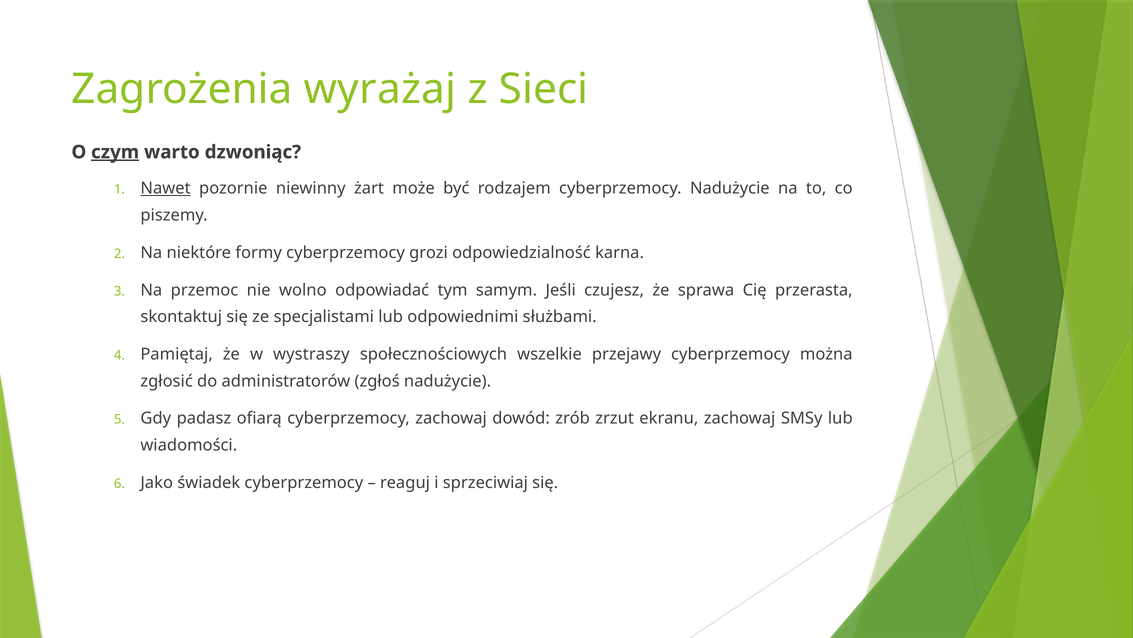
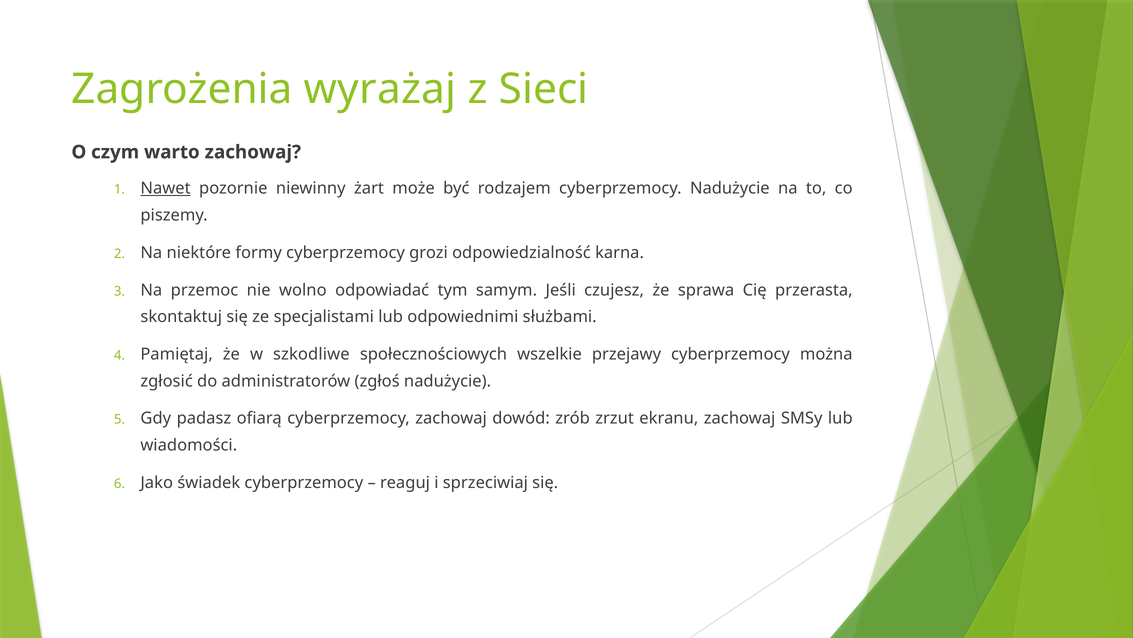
czym underline: present -> none (115, 152)
warto dzwoniąc: dzwoniąc -> zachowaj (253, 152)
wystraszy: wystraszy -> szkodliwe (311, 354)
